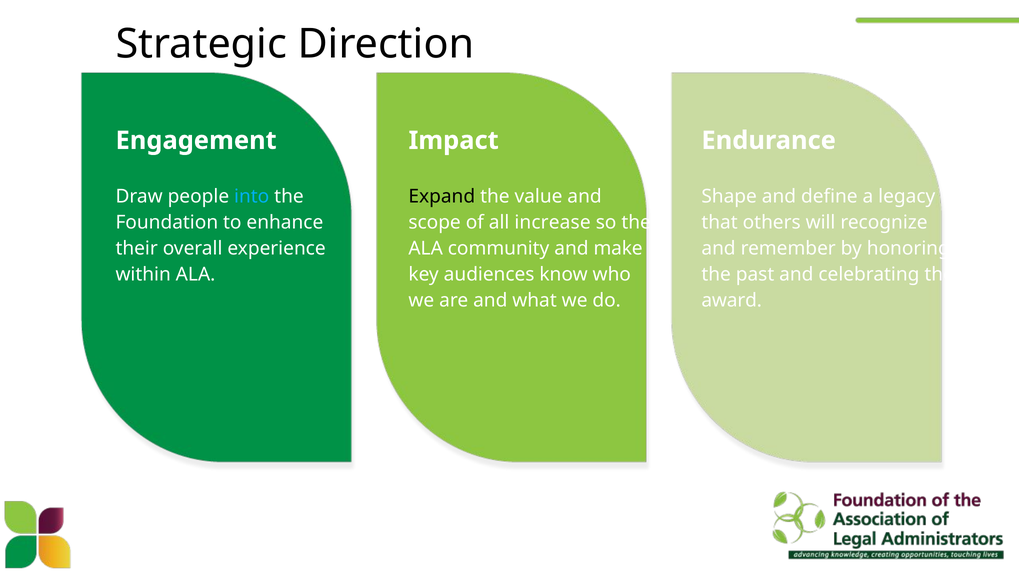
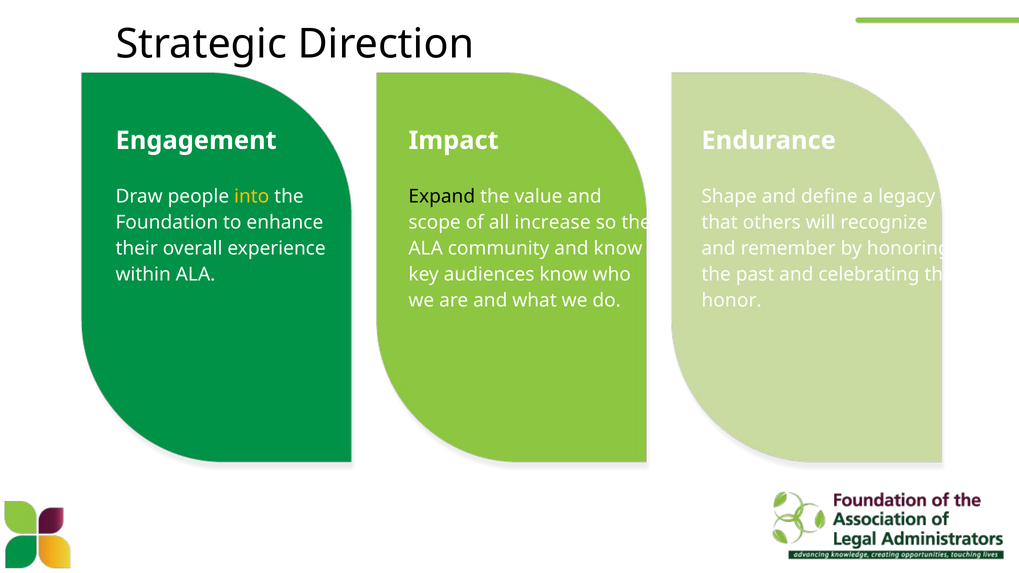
into colour: light blue -> yellow (252, 197)
and make: make -> know (618, 249)
award: award -> honor (732, 301)
